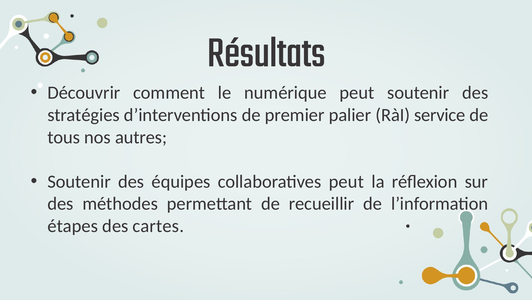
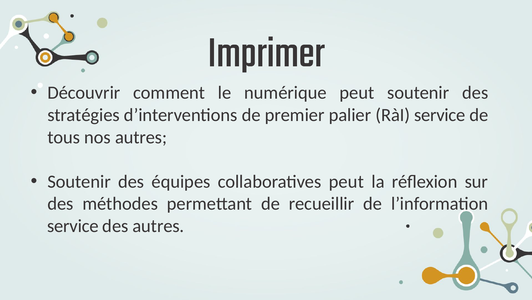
Résultats: Résultats -> Imprimer (266, 52)
étapes: étapes -> service (73, 226)
des cartes: cartes -> autres (158, 226)
